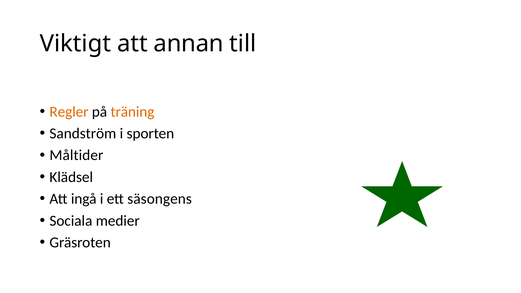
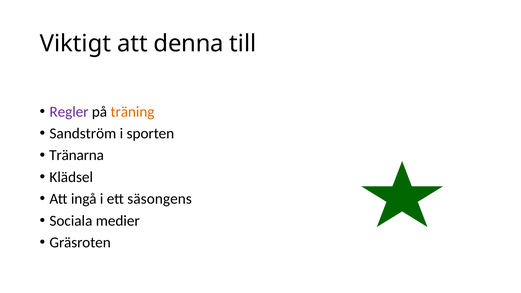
annan: annan -> denna (189, 44)
Regler colour: orange -> purple (69, 112)
Måltider: Måltider -> Tränarna (77, 155)
